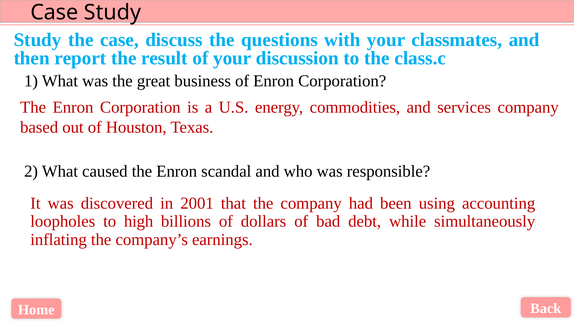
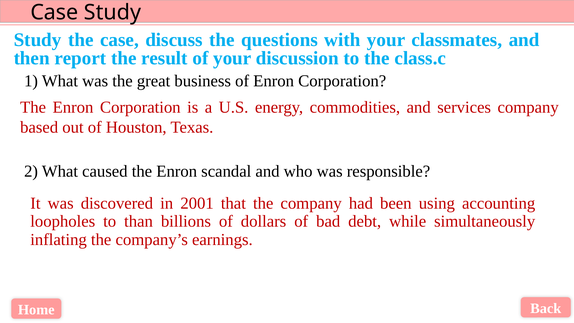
high: high -> than (139, 221)
